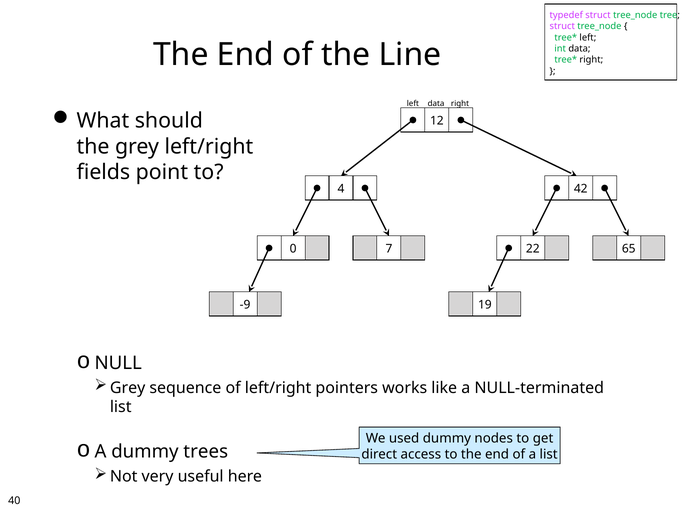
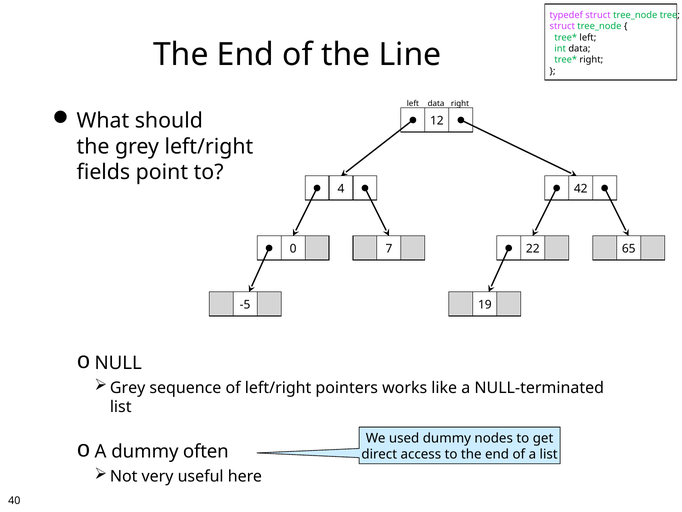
-9: -9 -> -5 (245, 304)
trees: trees -> often (206, 451)
